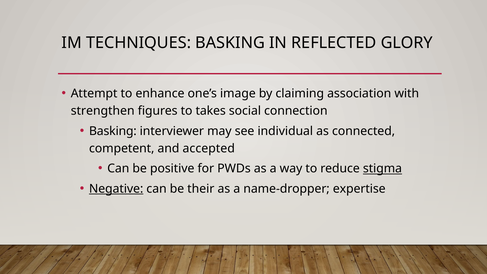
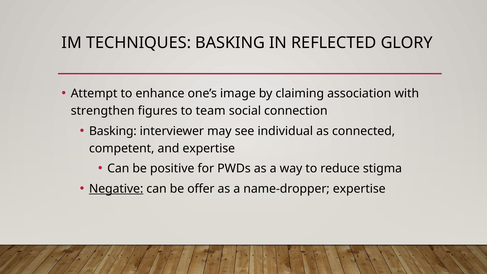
takes: takes -> team (211, 111)
and accepted: accepted -> expertise (209, 149)
stigma underline: present -> none (382, 169)
their: their -> offer (201, 189)
